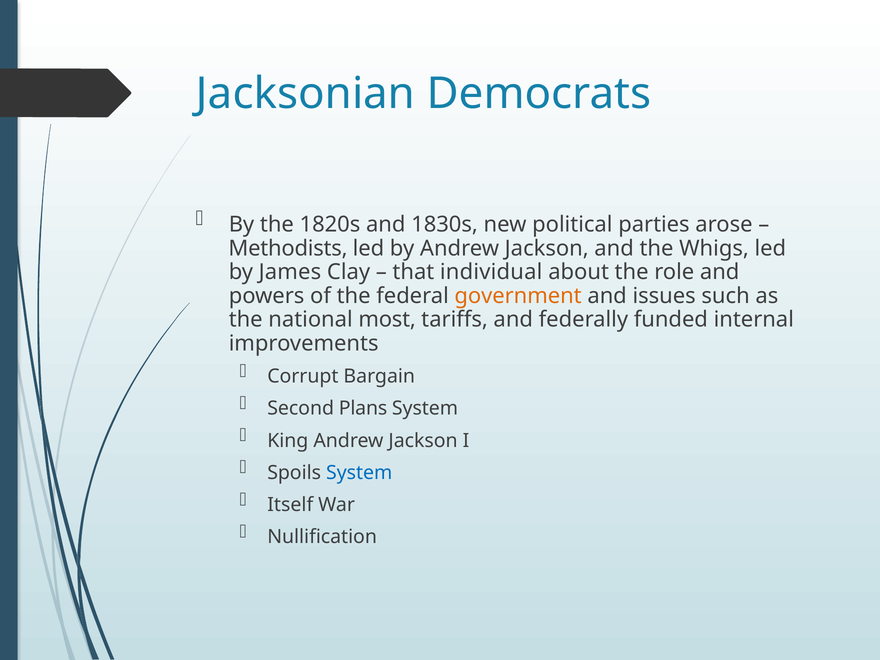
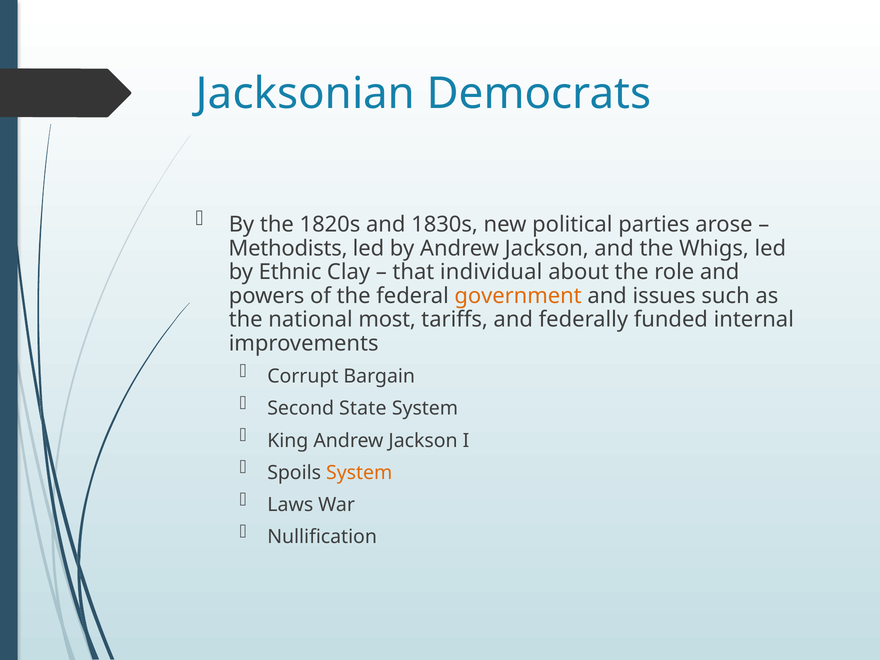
James: James -> Ethnic (290, 272)
Plans: Plans -> State (363, 409)
System colour: blue -> orange (359, 473)
Itself: Itself -> Laws (290, 505)
